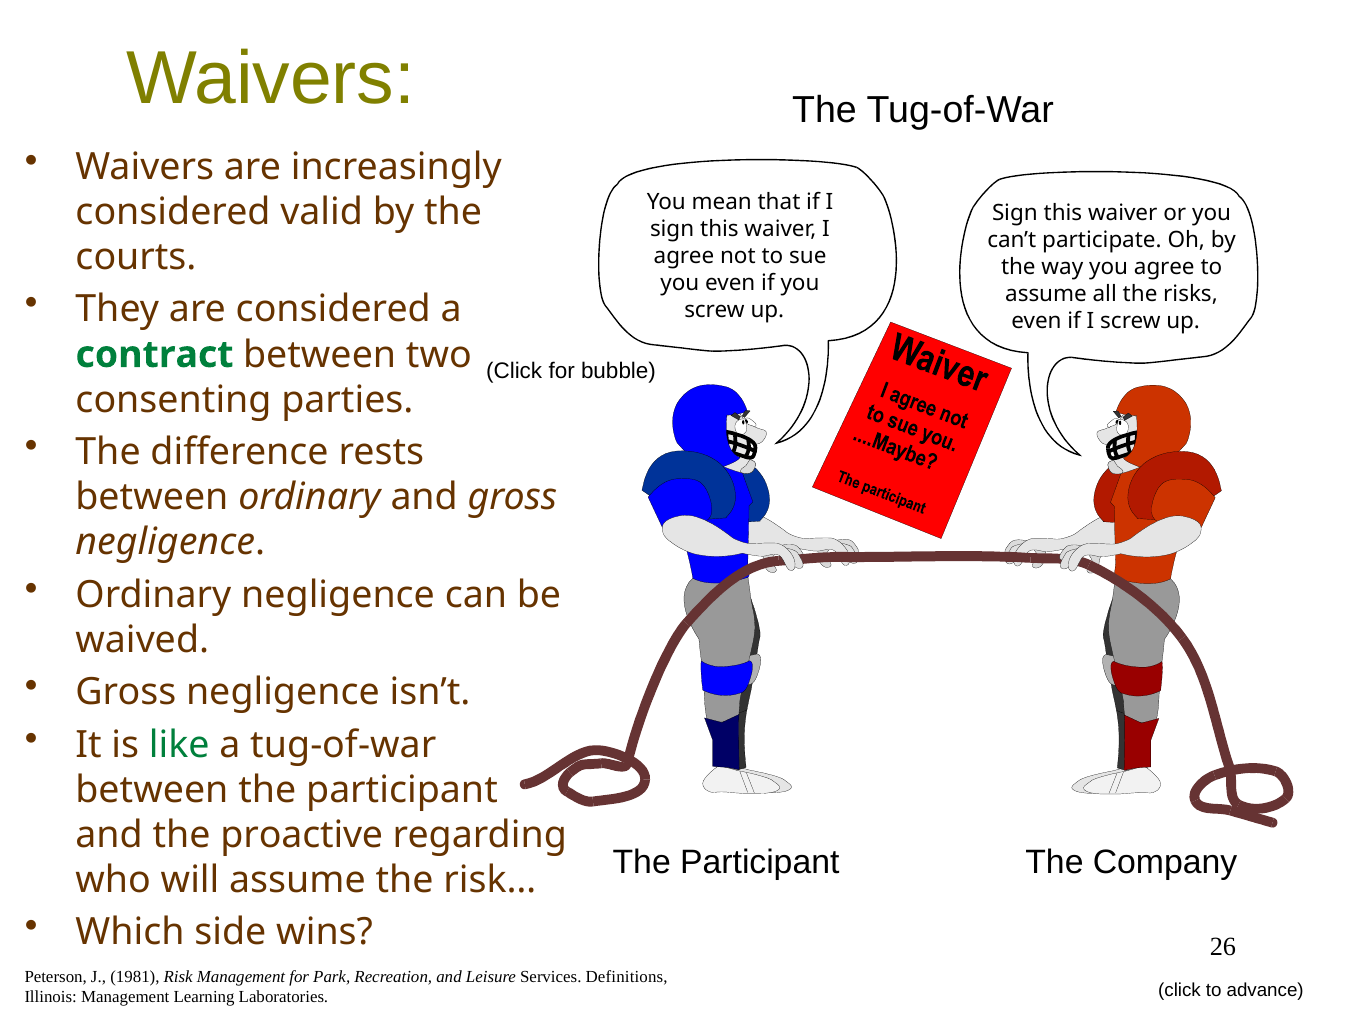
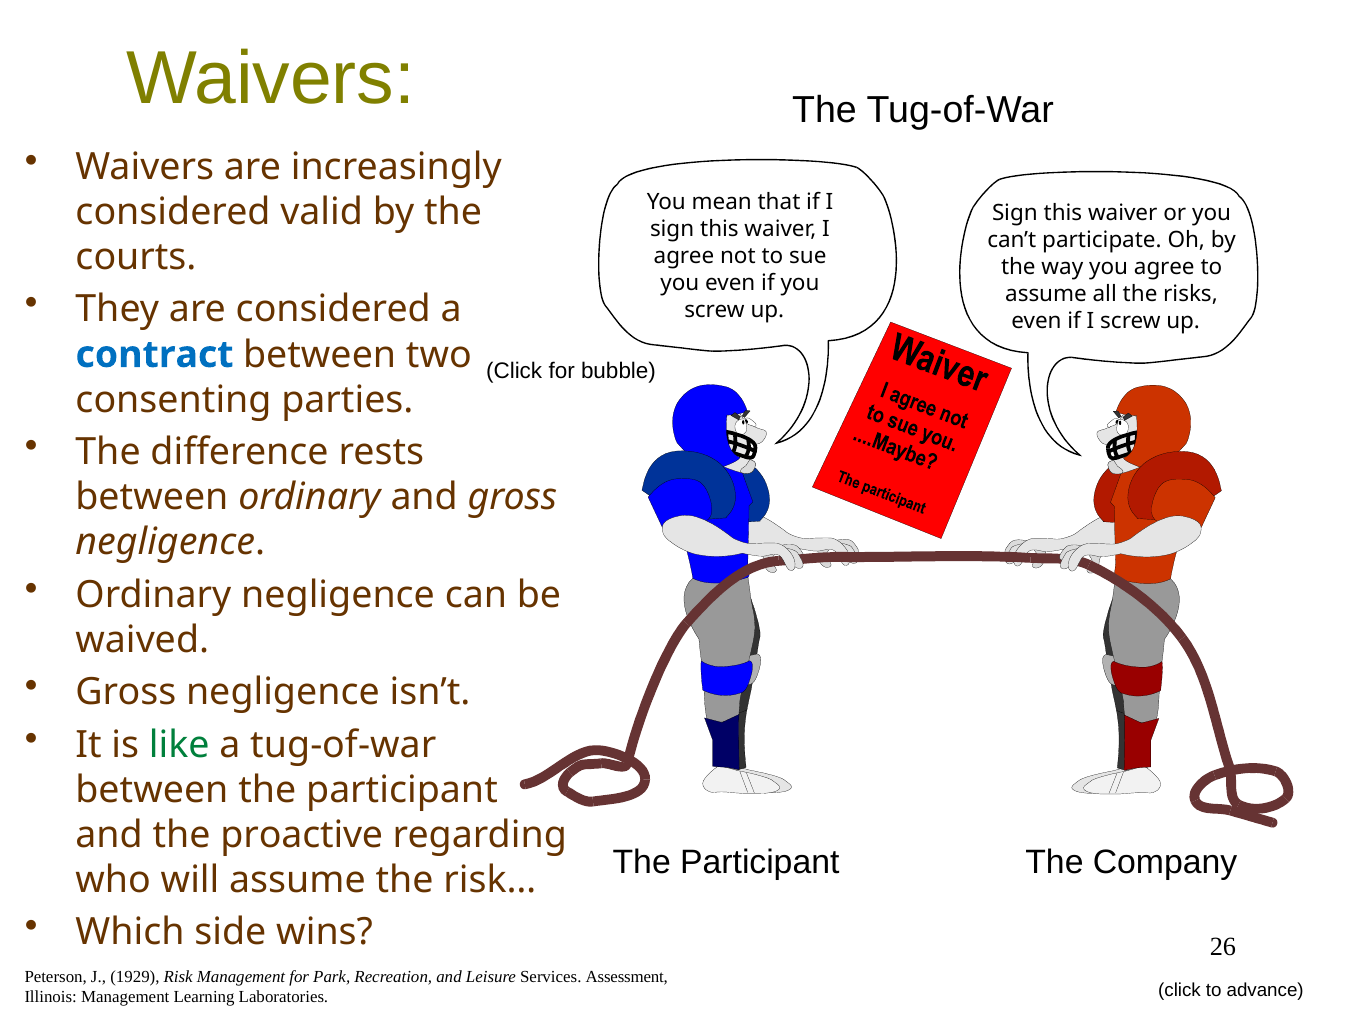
contract colour: green -> blue (154, 355)
1981: 1981 -> 1929 (135, 977)
Definitions: Definitions -> Assessment (627, 977)
